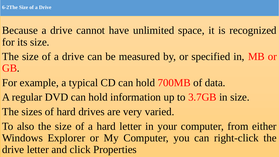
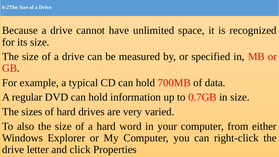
3.7GB: 3.7GB -> 0.7GB (202, 97)
hard letter: letter -> word (131, 126)
